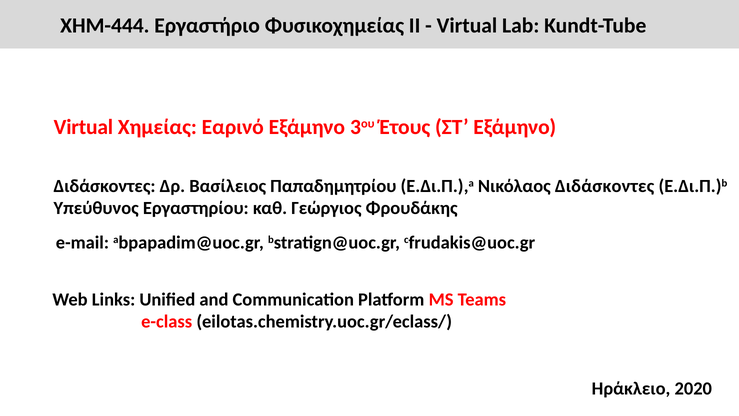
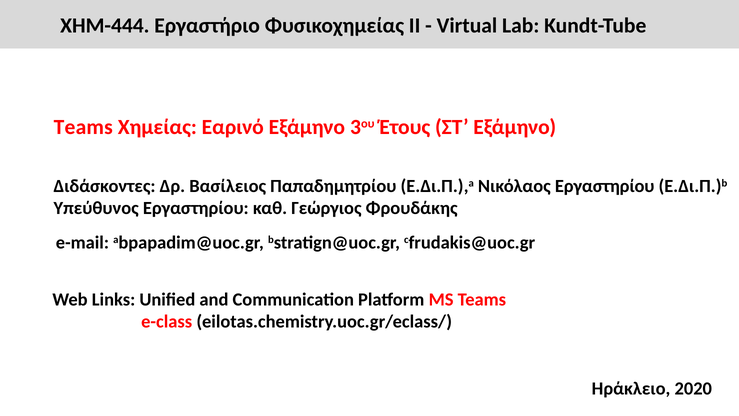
Virtual: Virtual -> Teams (83, 127)
Νικόλαος Διδάσκοντες: Διδάσκοντες -> Εργαστηρίου (605, 186)
